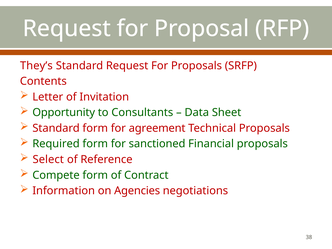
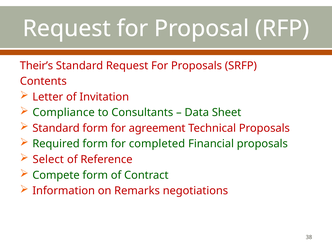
They’s: They’s -> Their’s (36, 66)
Opportunity: Opportunity -> Compliance (64, 113)
sanctioned: sanctioned -> completed (157, 144)
Agencies: Agencies -> Remarks (137, 191)
